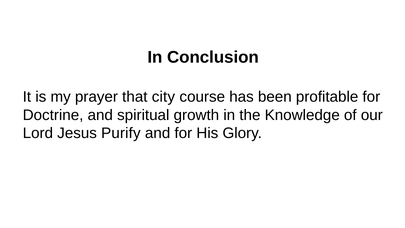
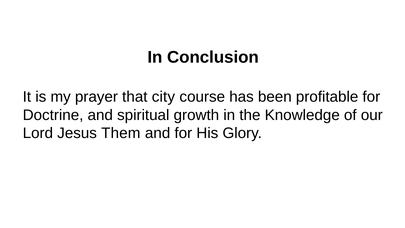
Purify: Purify -> Them (121, 133)
